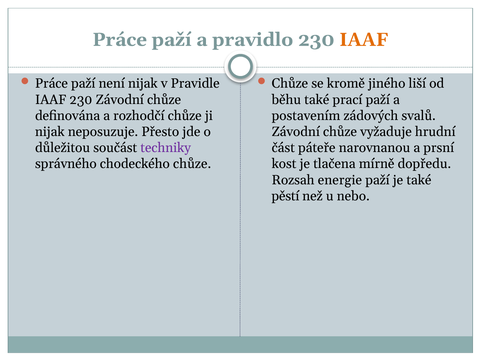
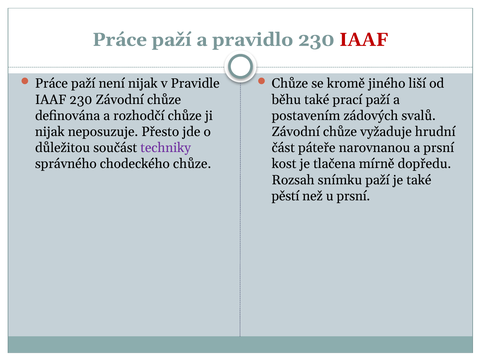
IAAF colour: orange -> red (364, 40)
energie: energie -> snímku (340, 180)
u nebo: nebo -> prsní (353, 196)
